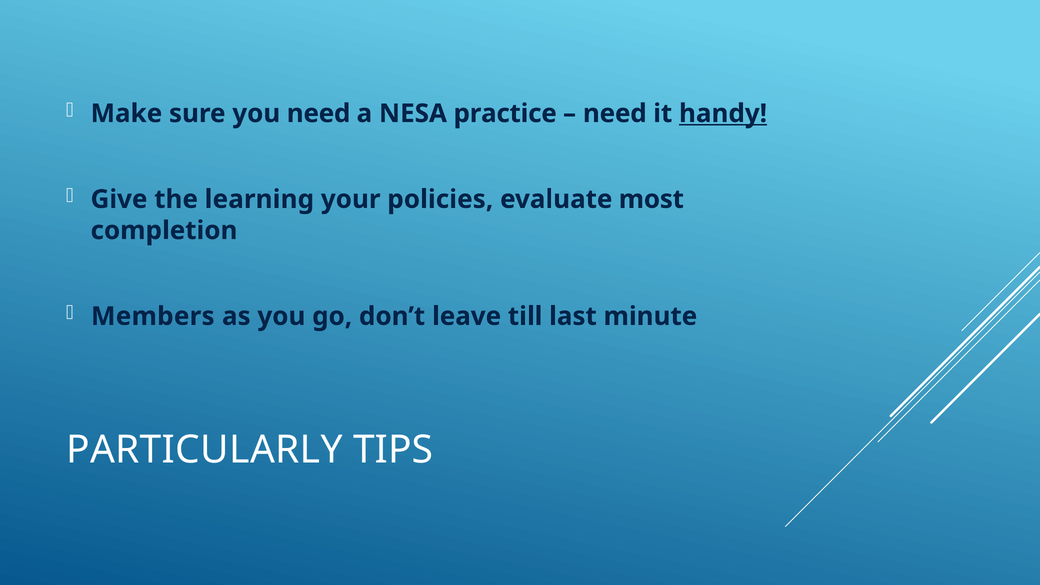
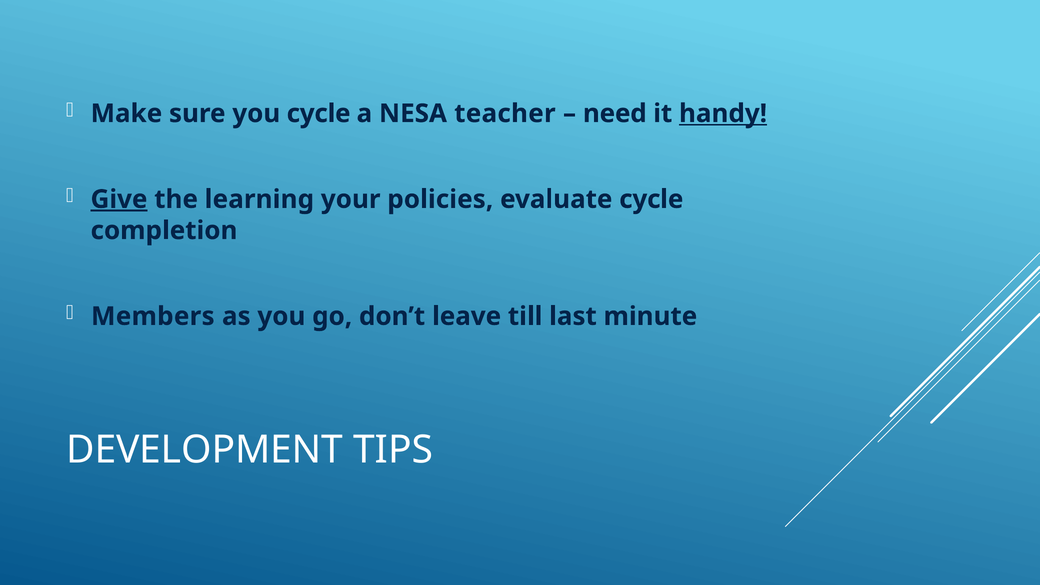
you need: need -> cycle (319, 114)
practice: practice -> teacher (505, 114)
Give underline: none -> present (119, 199)
evaluate most: most -> cycle (651, 199)
PARTICULARLY: PARTICULARLY -> DEVELOPMENT (205, 450)
